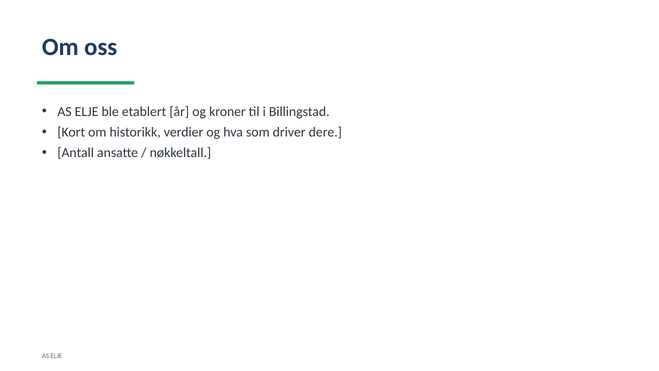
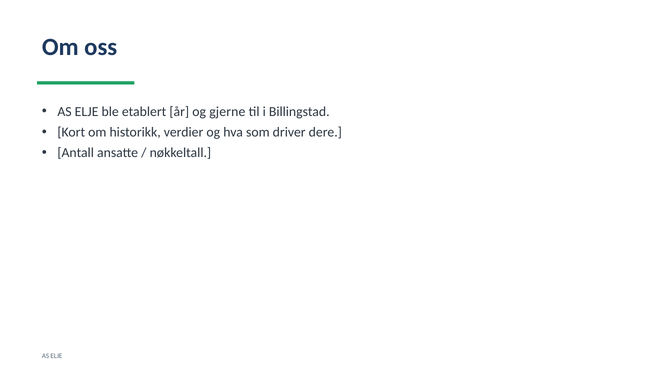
kroner: kroner -> gjerne (227, 112)
